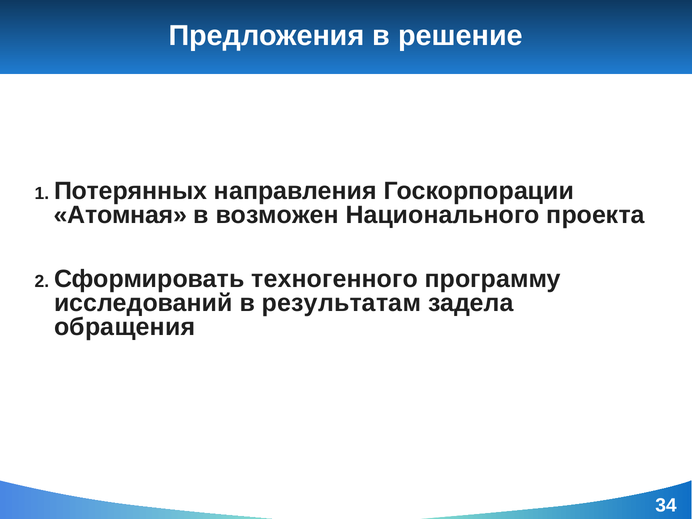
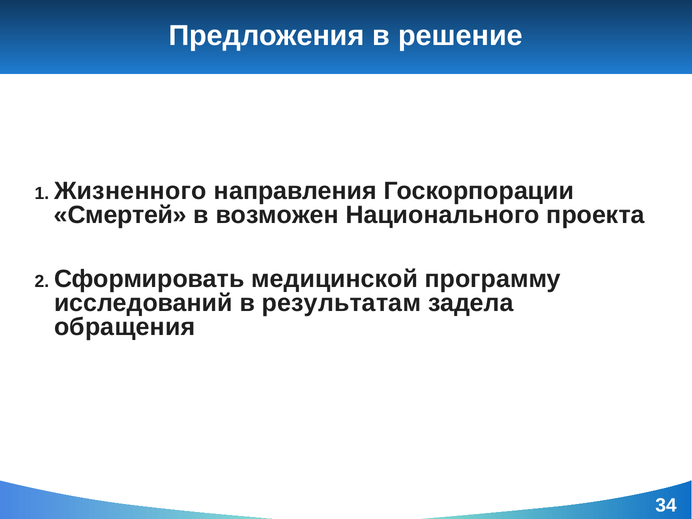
Потерянных: Потерянных -> Жизненного (130, 191)
Атомная: Атомная -> Смертей (120, 215)
техногенного: техногенного -> медицинской (335, 279)
